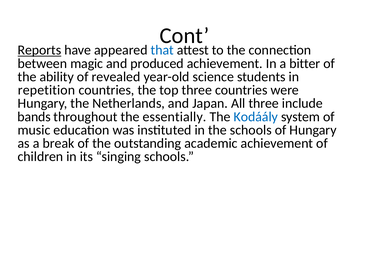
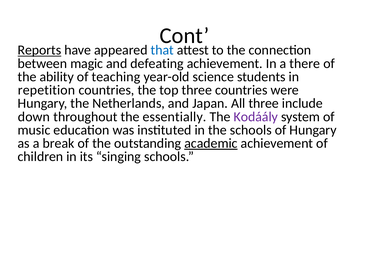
produced: produced -> defeating (157, 63)
bitter: bitter -> there (305, 63)
revealed: revealed -> teaching (116, 77)
bands: bands -> down (34, 117)
Kodáály colour: blue -> purple (256, 117)
academic underline: none -> present (211, 143)
